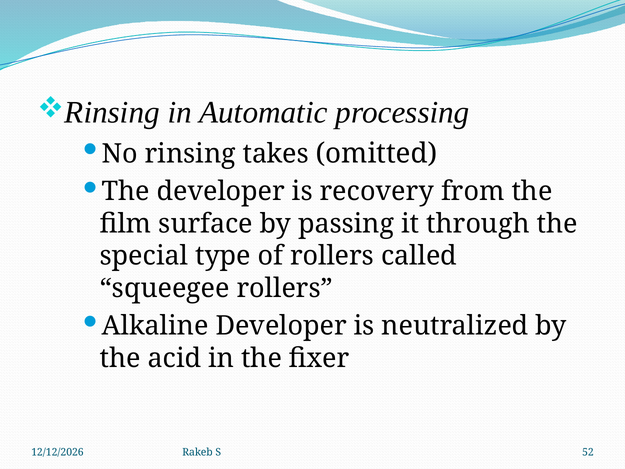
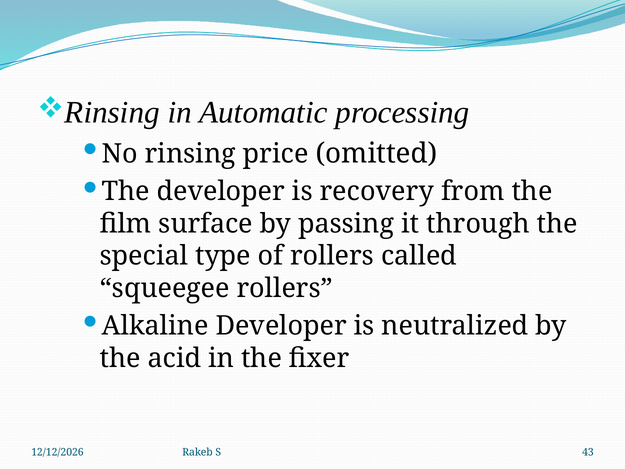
takes: takes -> price (276, 154)
52: 52 -> 43 (588, 452)
